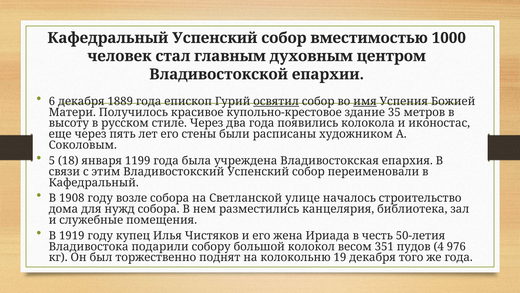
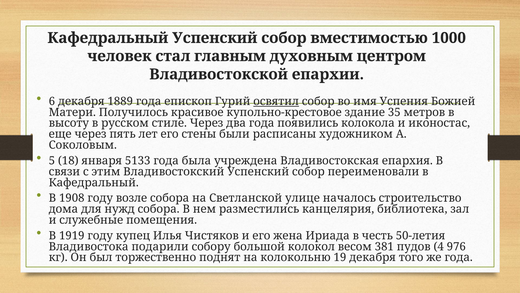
имя underline: present -> none (365, 101)
1199: 1199 -> 5133 (138, 160)
351: 351 -> 381 (384, 246)
